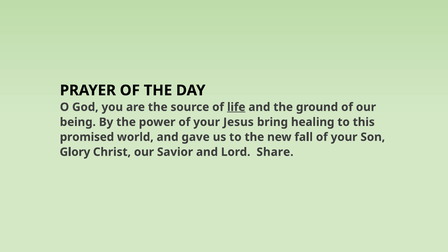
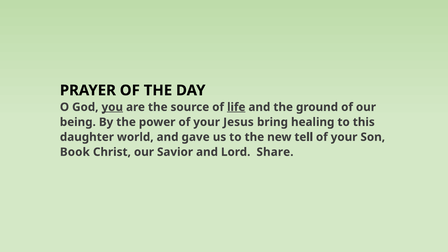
you underline: none -> present (112, 107)
promised: promised -> daughter (87, 137)
fall: fall -> tell (304, 137)
Glory: Glory -> Book (75, 152)
